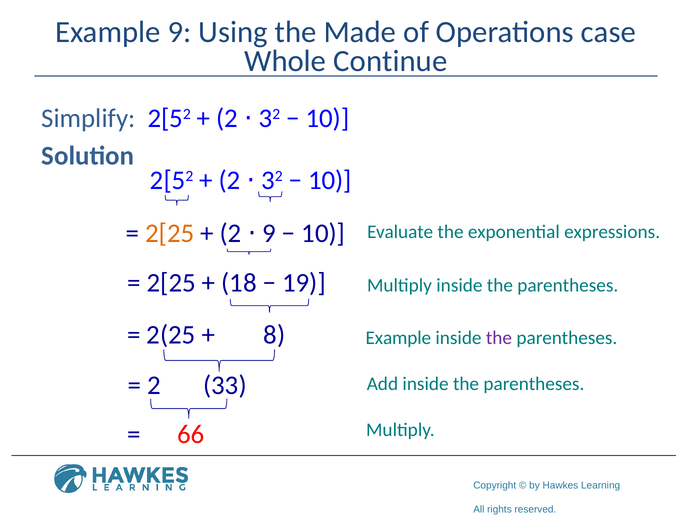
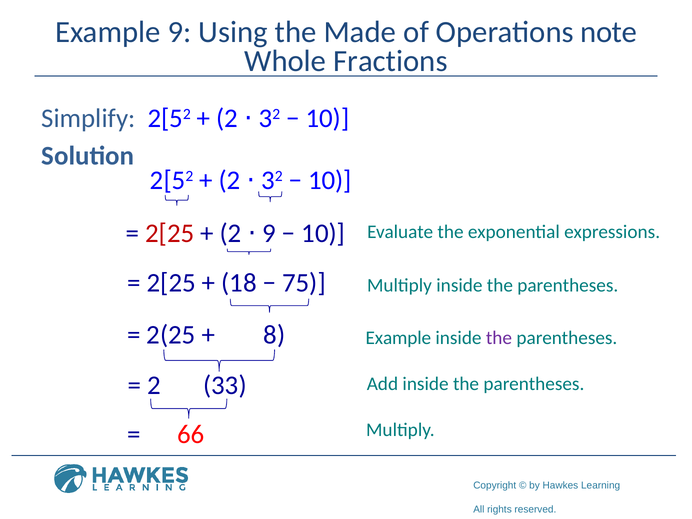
case: case -> note (609, 32)
Continue: Continue -> Fractions (390, 61)
2[25 colour: orange -> red (170, 233)
19: 19 -> 75 (304, 283)
